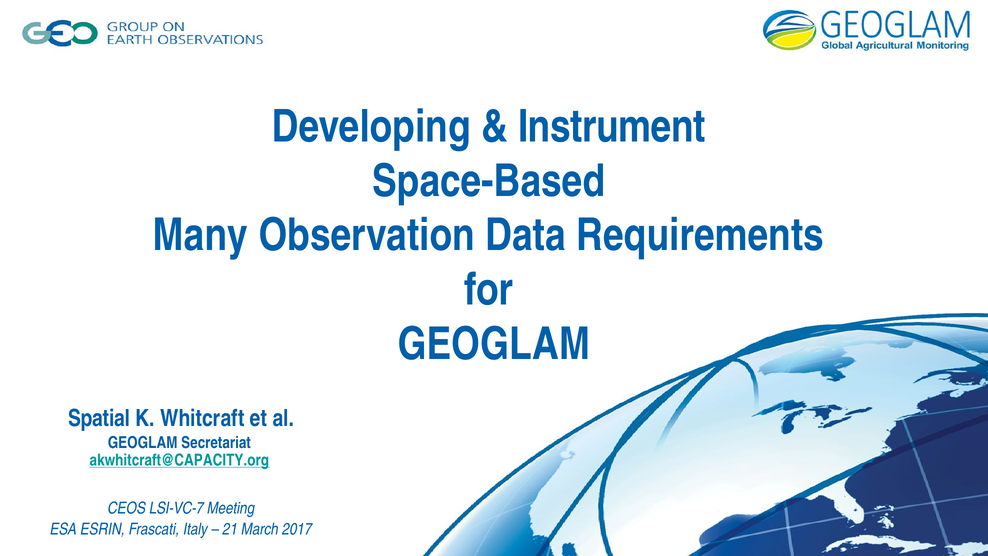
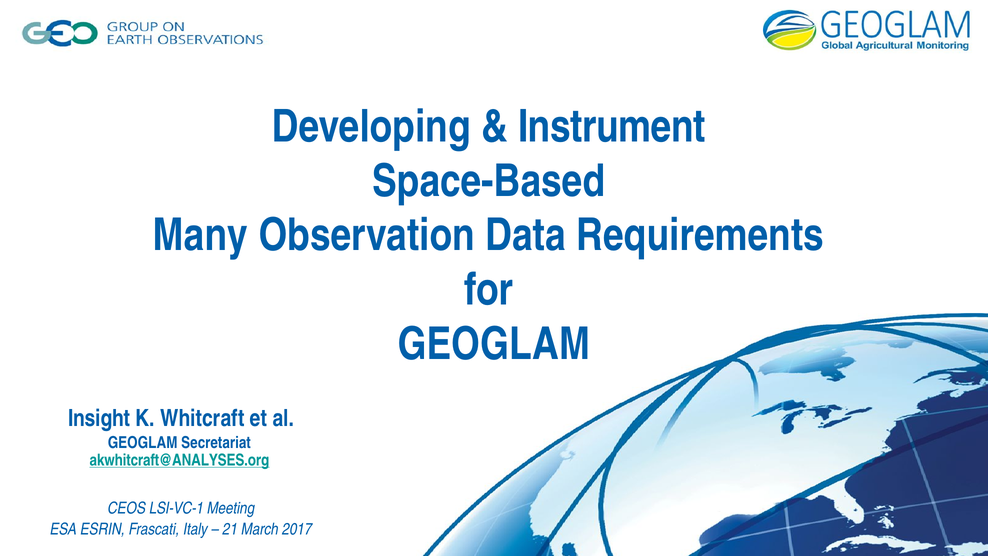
Spatial: Spatial -> Insight (99, 418)
akwhitcraft@CAPACITY.org: akwhitcraft@CAPACITY.org -> akwhitcraft@ANALYSES.org (179, 460)
LSI-VC-7: LSI-VC-7 -> LSI-VC-1 (177, 508)
